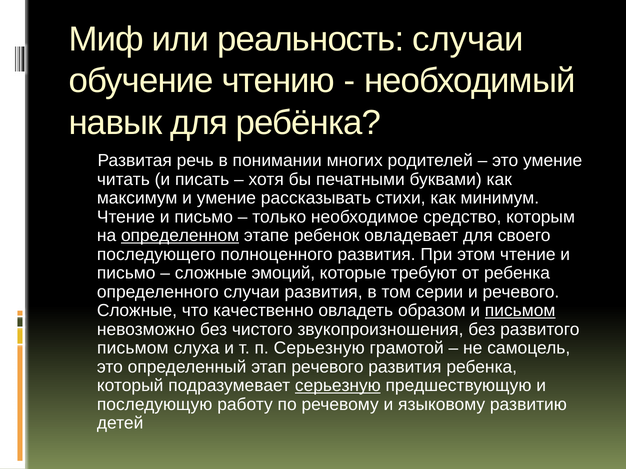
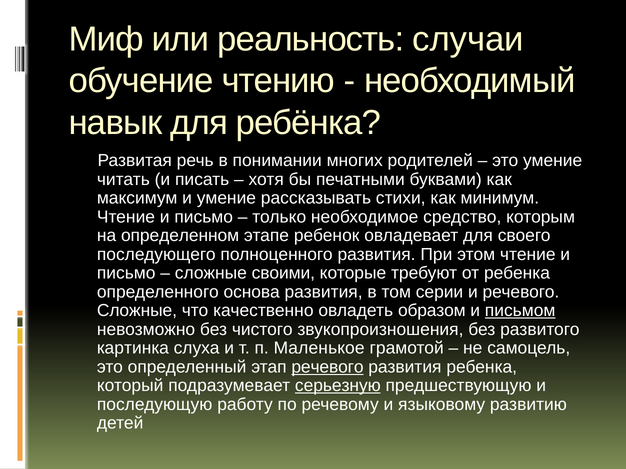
определенном underline: present -> none (180, 236)
эмоций: эмоций -> своими (283, 273)
определенного случаи: случаи -> основа (252, 292)
письмом: письмом -> картинка (133, 349)
п Серьезную: Серьезную -> Маленькое (319, 349)
речевого underline: none -> present (328, 367)
